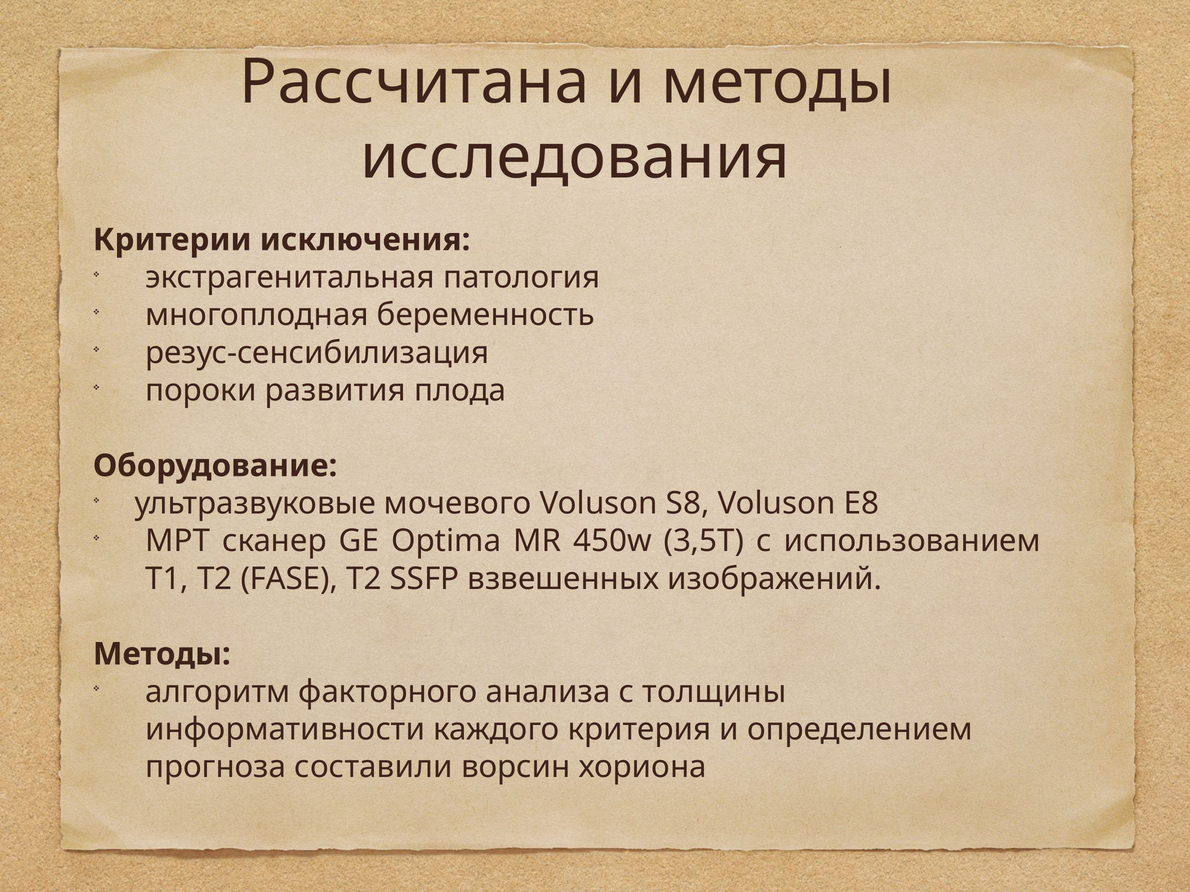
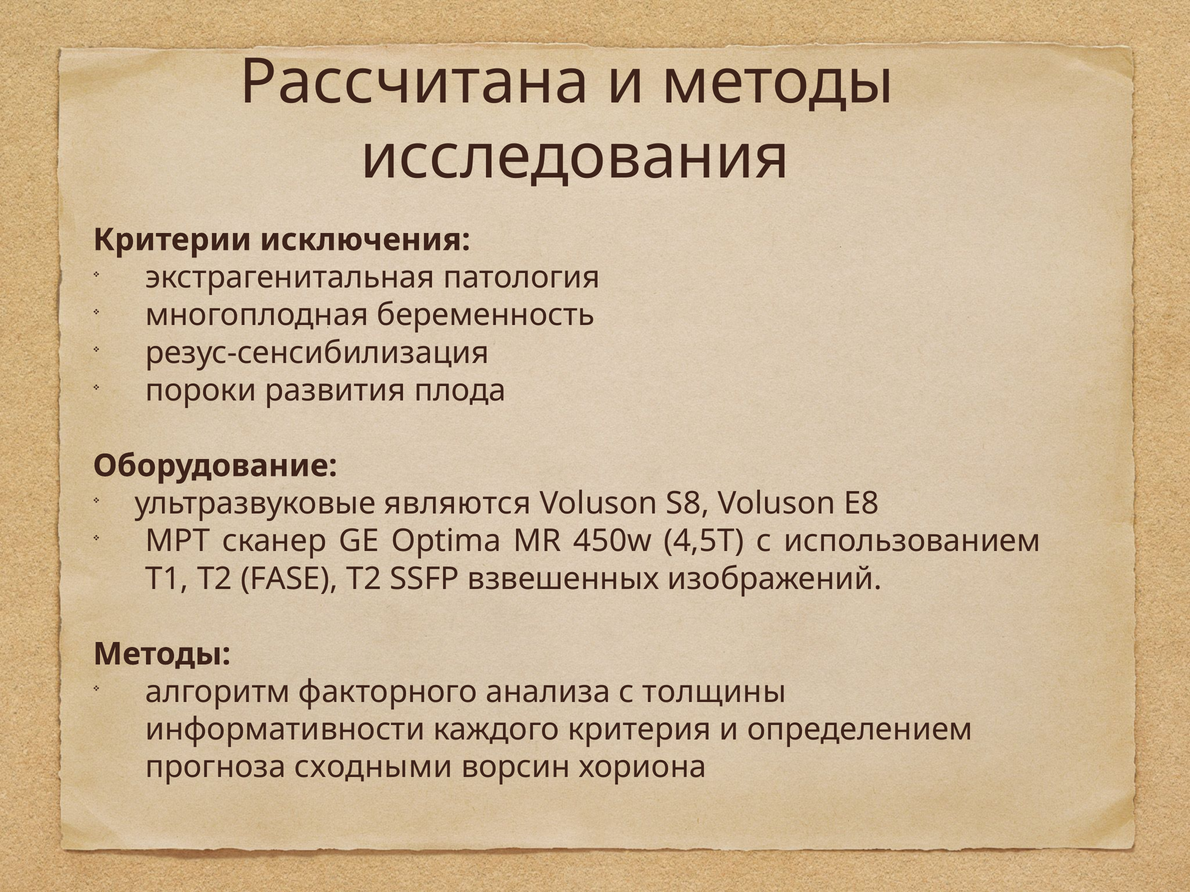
мочевого: мочевого -> являются (458, 504)
3,5Т: 3,5Т -> 4,5Т (704, 541)
составили: составили -> сходными (373, 768)
